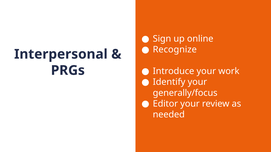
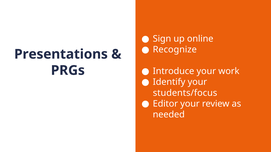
Interpersonal: Interpersonal -> Presentations (61, 54)
generally/focus: generally/focus -> students/focus (185, 93)
